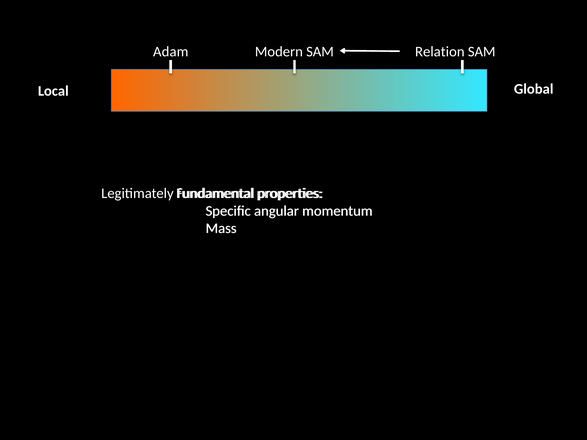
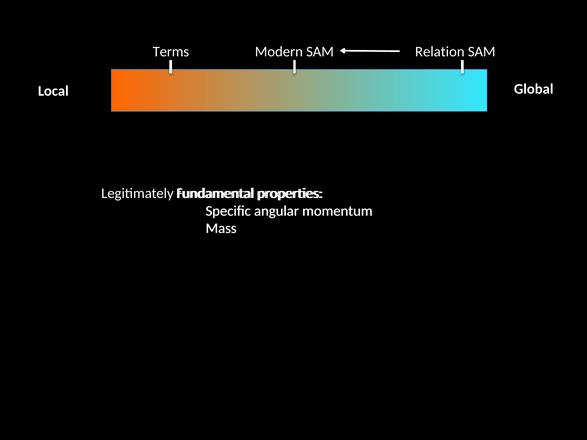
Adam: Adam -> Terms (171, 52)
